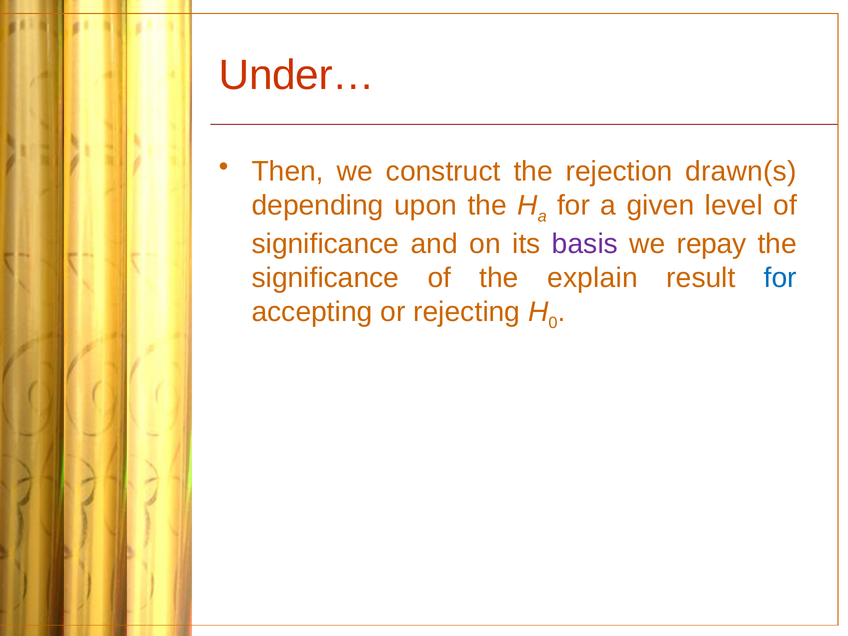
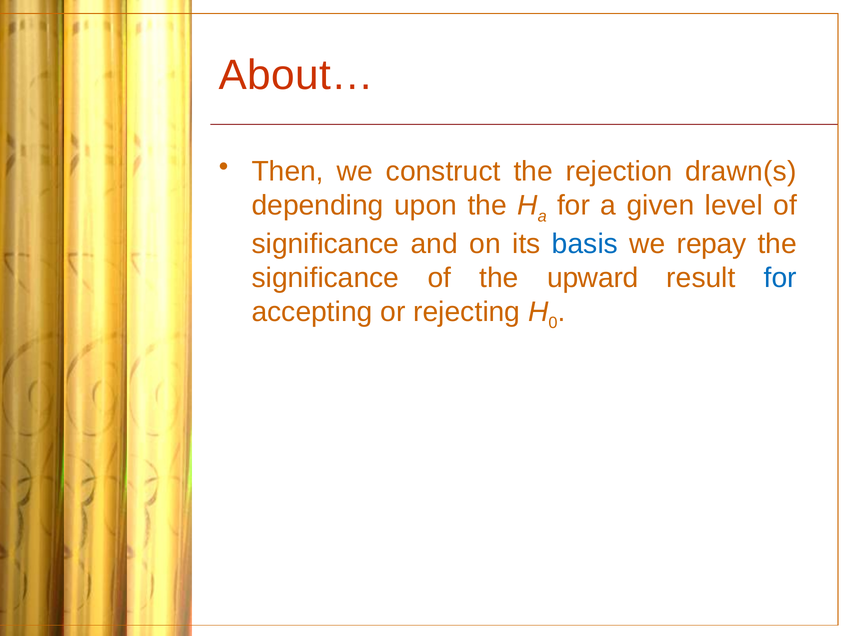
Under…: Under… -> About… (296, 75)
basis colour: purple -> blue (585, 244)
explain: explain -> upward (593, 278)
